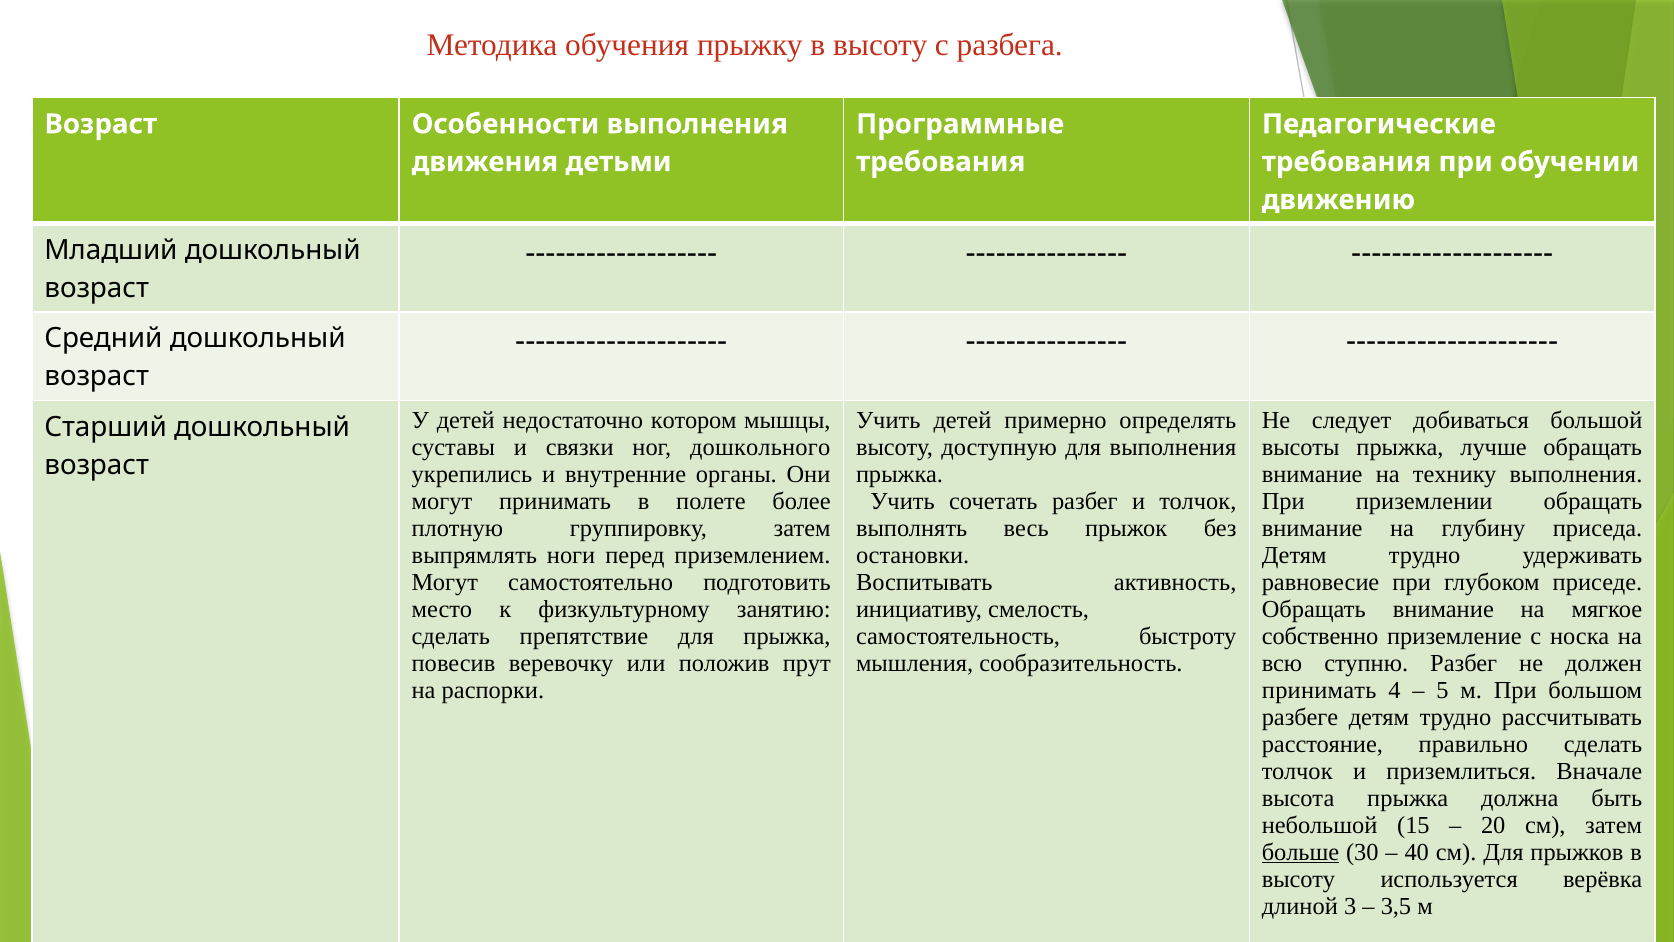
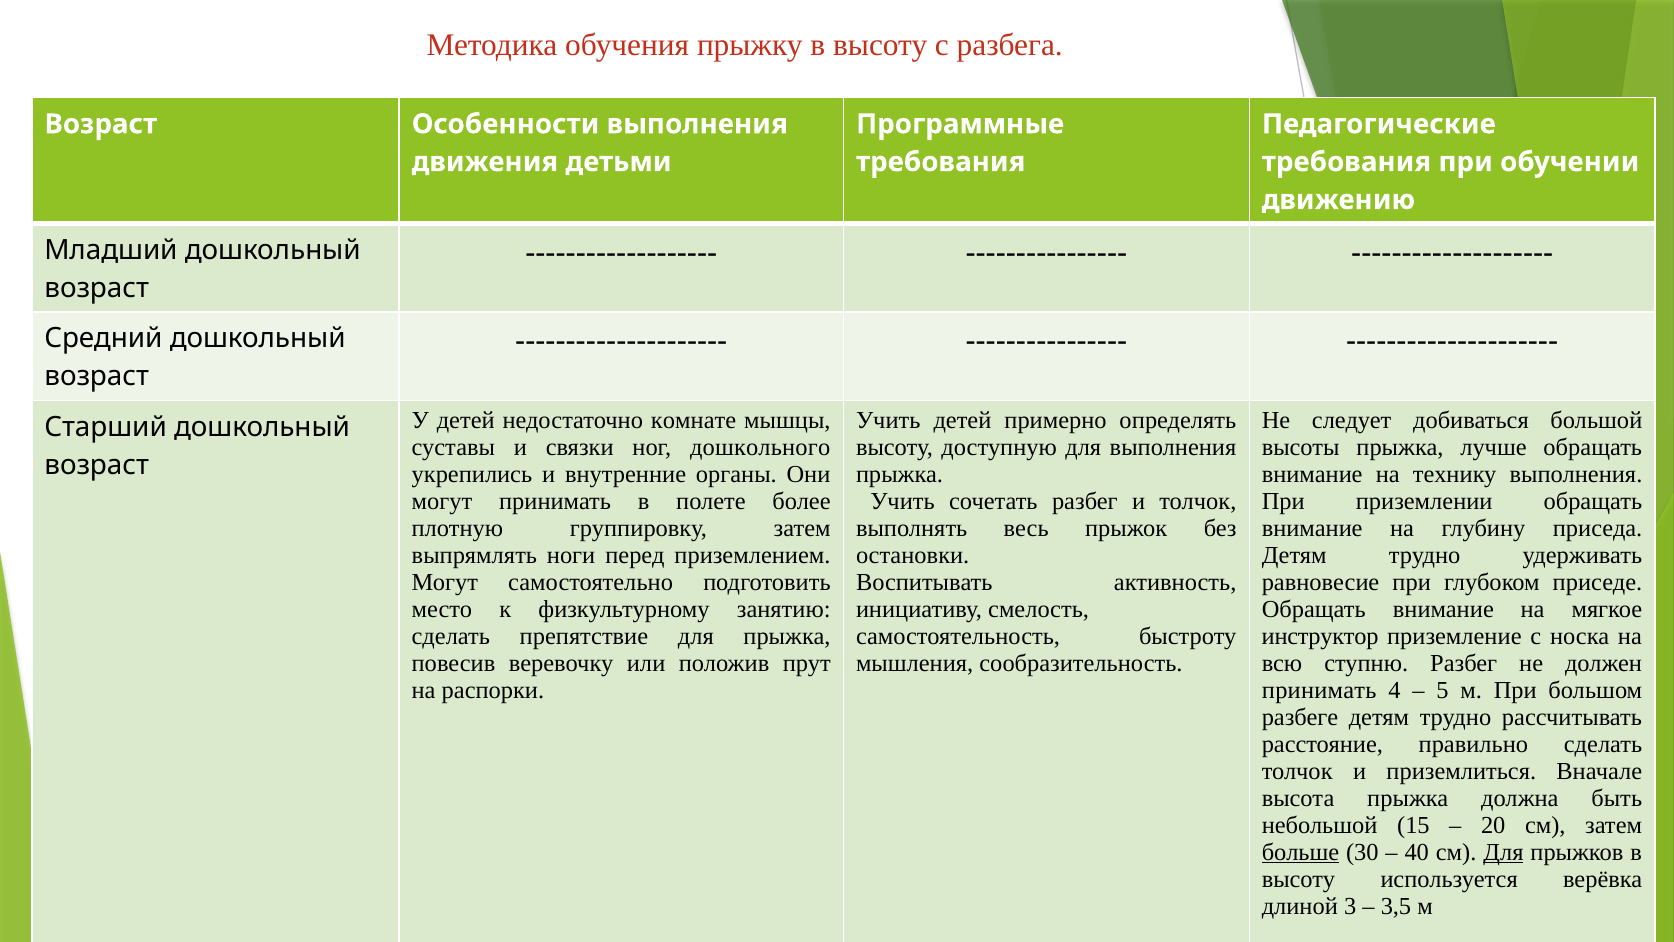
котором: котором -> комнате (694, 420)
собственно: собственно -> инструктор (1320, 636)
Для underline: none -> present (1503, 852)
